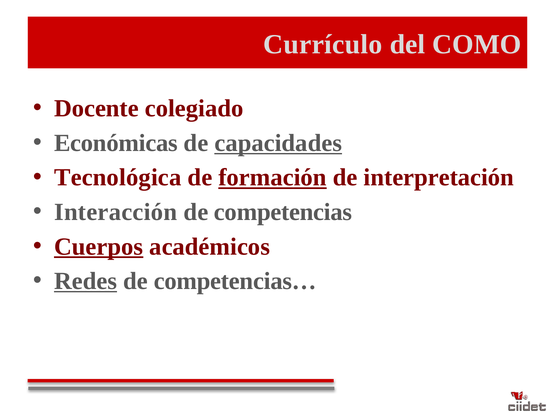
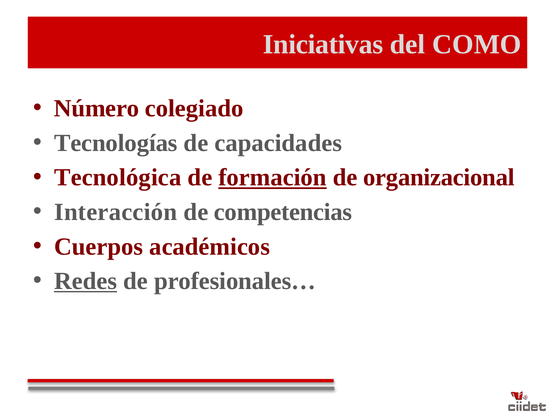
Currículo: Currículo -> Iniciativas (323, 44)
Docente: Docente -> Número (97, 109)
Económicas: Económicas -> Tecnologías (116, 143)
capacidades underline: present -> none (278, 143)
interpretación: interpretación -> organizacional (439, 178)
Cuerpos underline: present -> none (99, 247)
competencias…: competencias… -> profesionales… (235, 281)
